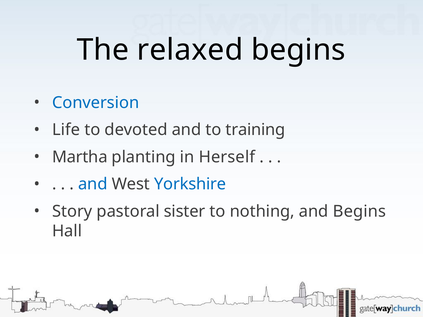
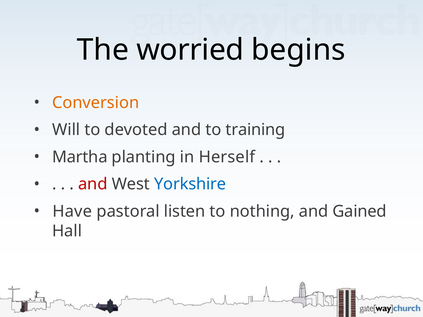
relaxed: relaxed -> worried (190, 50)
Conversion colour: blue -> orange (96, 103)
Life: Life -> Will (66, 130)
and colour: blue -> red (93, 184)
Story: Story -> Have (72, 212)
sister: sister -> listen (185, 212)
and Begins: Begins -> Gained (360, 212)
